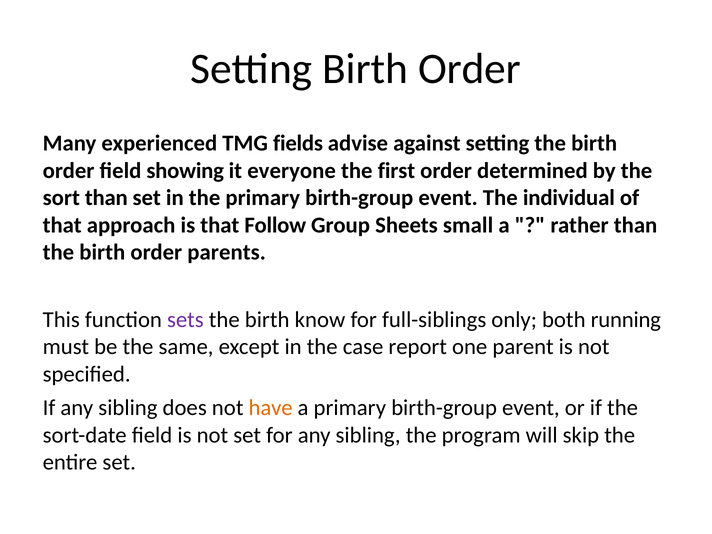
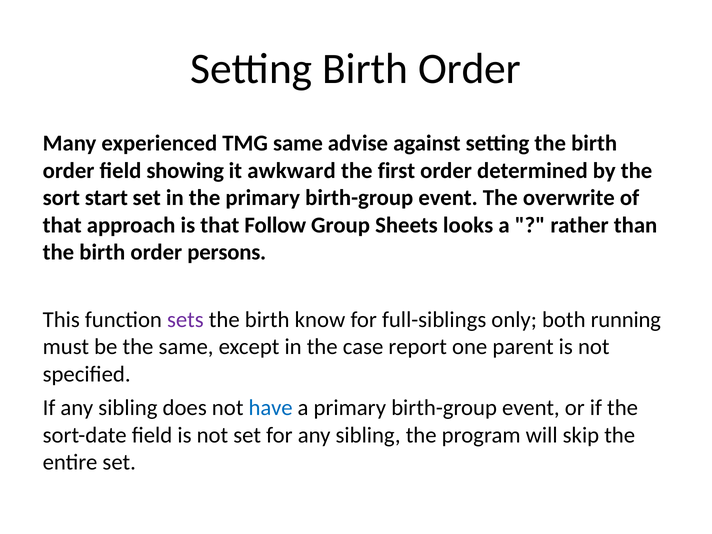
TMG fields: fields -> same (298, 143)
everyone: everyone -> awkward (292, 171)
sort than: than -> start (106, 198)
individual: individual -> overwrite (569, 198)
small: small -> looks (468, 225)
parents: parents -> persons (227, 252)
have colour: orange -> blue (271, 408)
